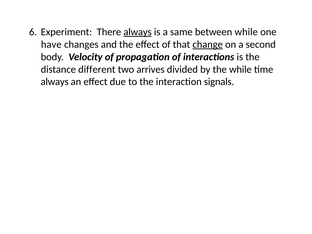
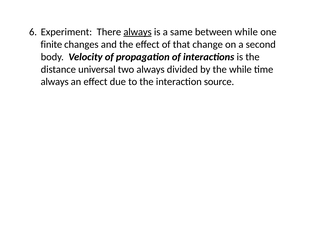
have: have -> finite (51, 44)
change underline: present -> none (208, 44)
different: different -> universal (97, 69)
two arrives: arrives -> always (151, 69)
signals: signals -> source (219, 82)
